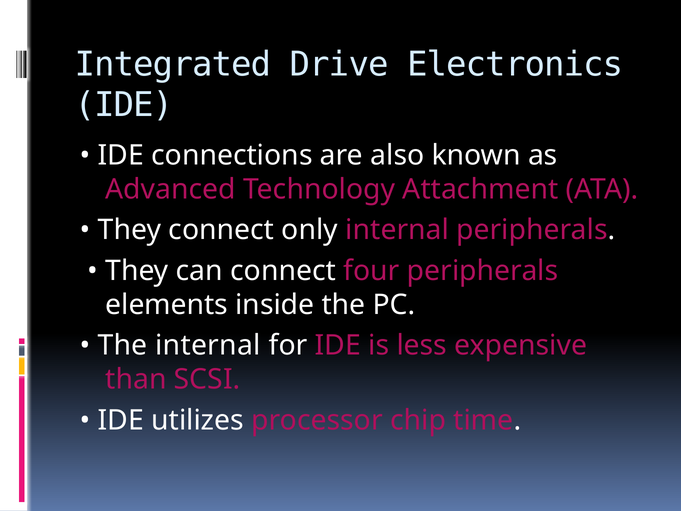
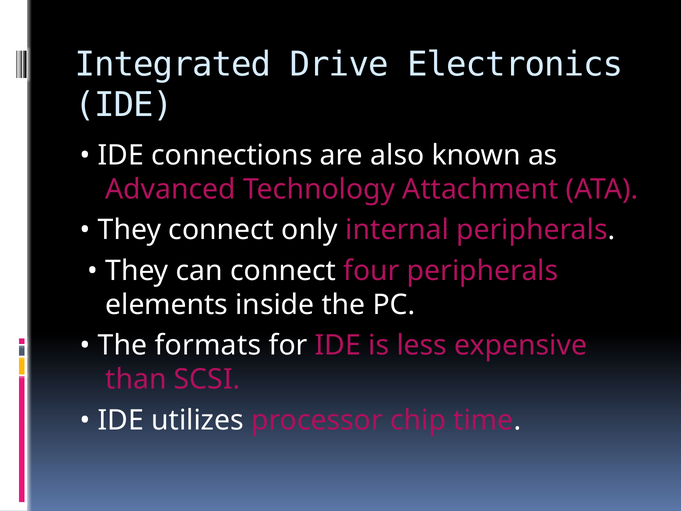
The internal: internal -> formats (208, 345)
